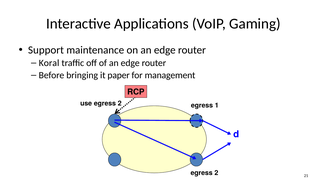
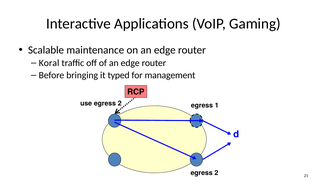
Support: Support -> Scalable (46, 50)
paper: paper -> typed (119, 75)
